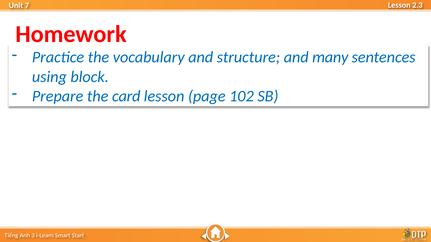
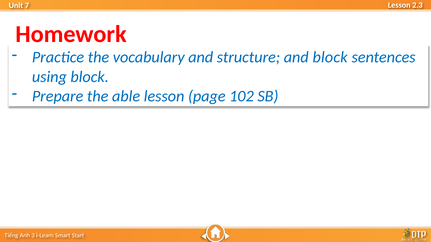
and many: many -> block (330, 57)
card: card -> able (126, 96)
